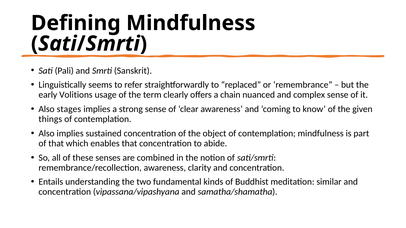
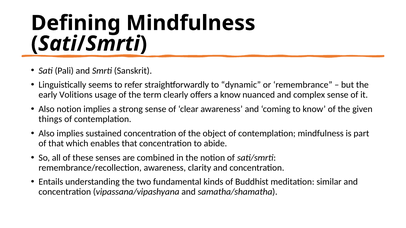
replaced: replaced -> dynamic (241, 85)
a chain: chain -> know (230, 95)
Also stages: stages -> notion (69, 109)
